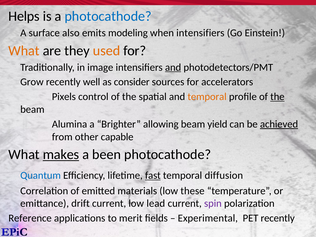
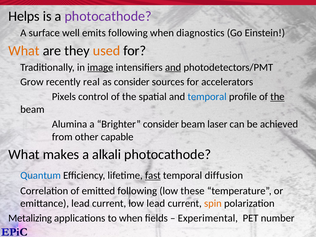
photocathode colour: blue -> purple (108, 16)
also: also -> well (71, 33)
emits modeling: modeling -> following (128, 33)
when intensifiers: intensifiers -> diagnostics (200, 33)
image underline: none -> present (100, 67)
well: well -> real (91, 82)
temporal colour: orange -> blue (207, 97)
Brighter allowing: allowing -> consider (161, 124)
yield: yield -> laser (217, 124)
achieved underline: present -> none (279, 124)
makes underline: present -> none (61, 155)
been: been -> alkali (107, 155)
emitted materials: materials -> following (137, 191)
emittance drift: drift -> lead (81, 204)
spin colour: purple -> orange (213, 204)
Reference: Reference -> Metalizing (30, 218)
to merit: merit -> when (131, 218)
PET recently: recently -> number (278, 218)
